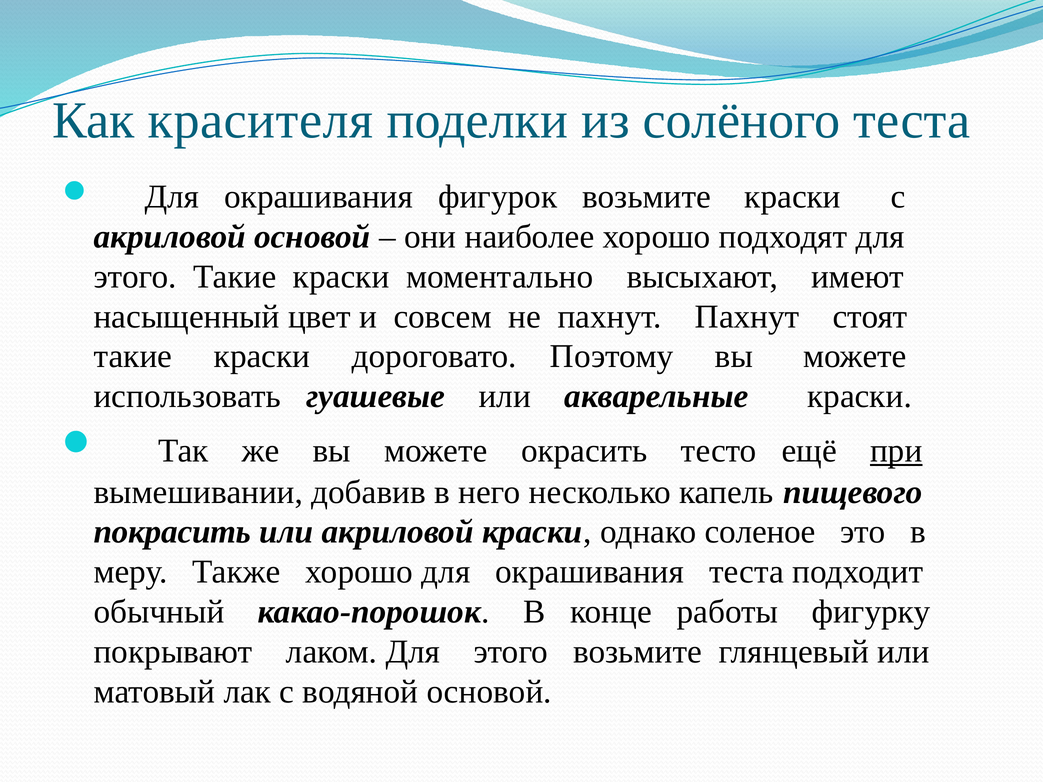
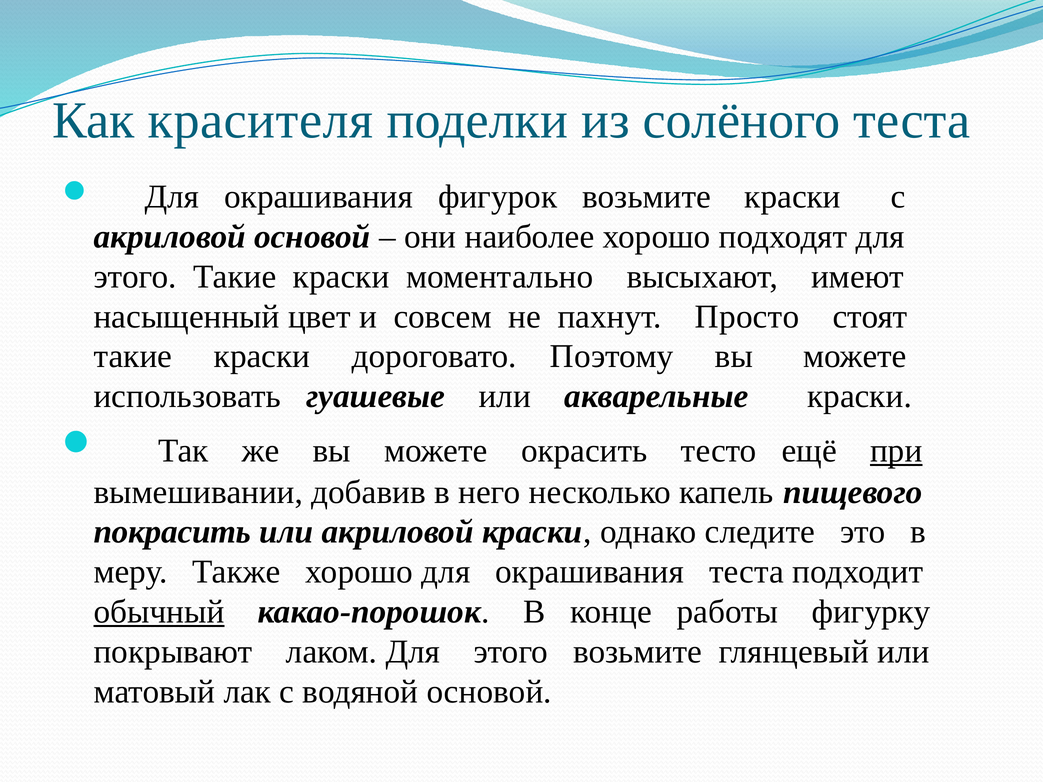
пахнут Пахнут: Пахнут -> Просто (747, 317)
соленое: соленое -> следите (760, 532)
обычный underline: none -> present (159, 612)
